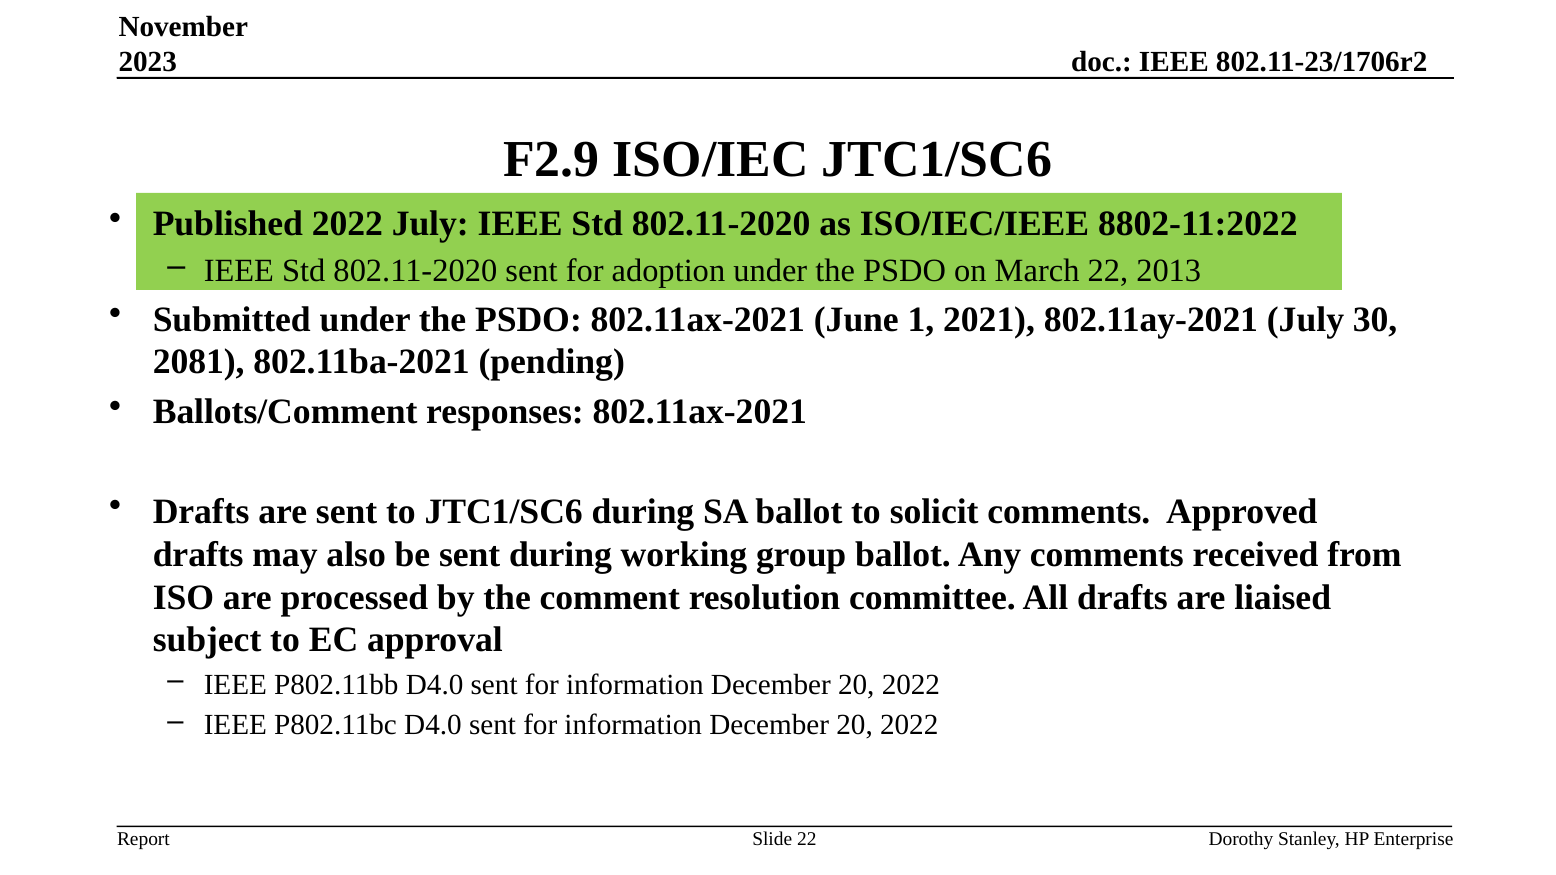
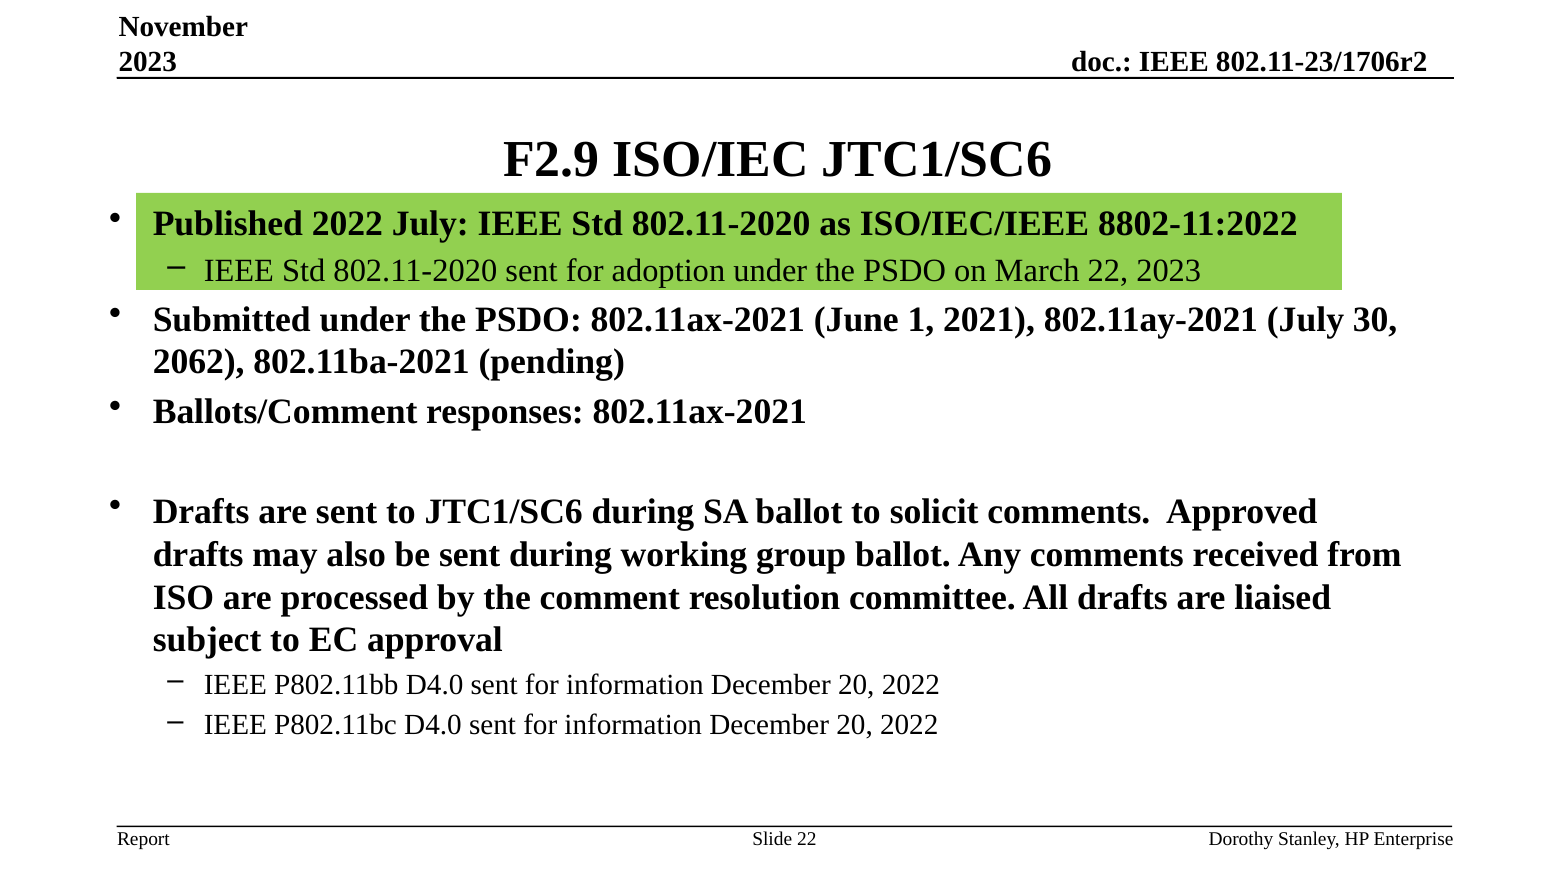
22 2013: 2013 -> 2023 (1169, 271)
2081: 2081 -> 2062 (199, 362)
